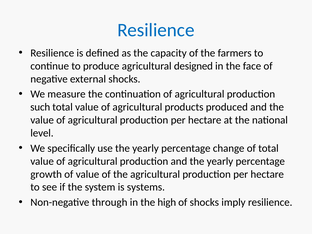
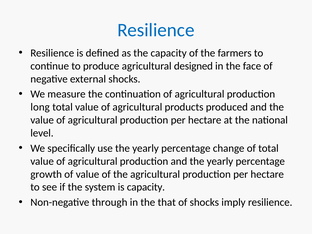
such: such -> long (40, 107)
is systems: systems -> capacity (146, 187)
high: high -> that (167, 202)
